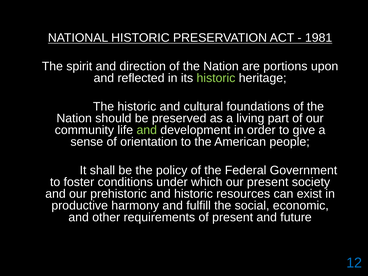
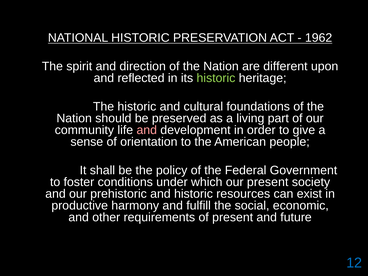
1981: 1981 -> 1962 (319, 38)
portions: portions -> different (285, 66)
and colour: light green -> pink (147, 130)
